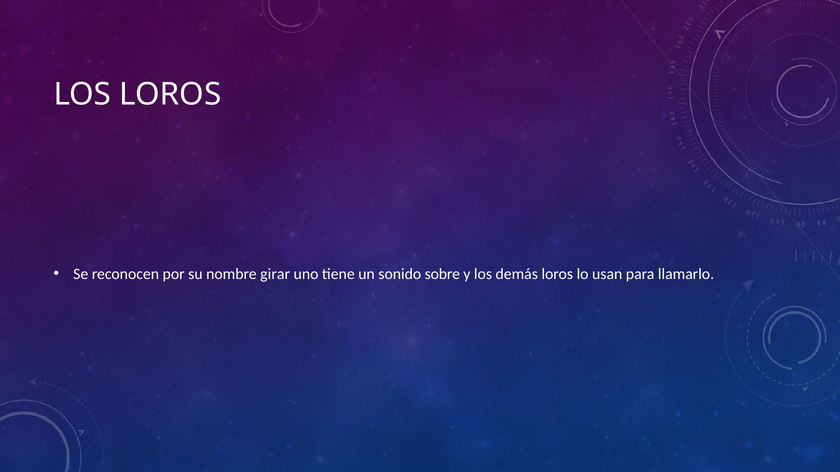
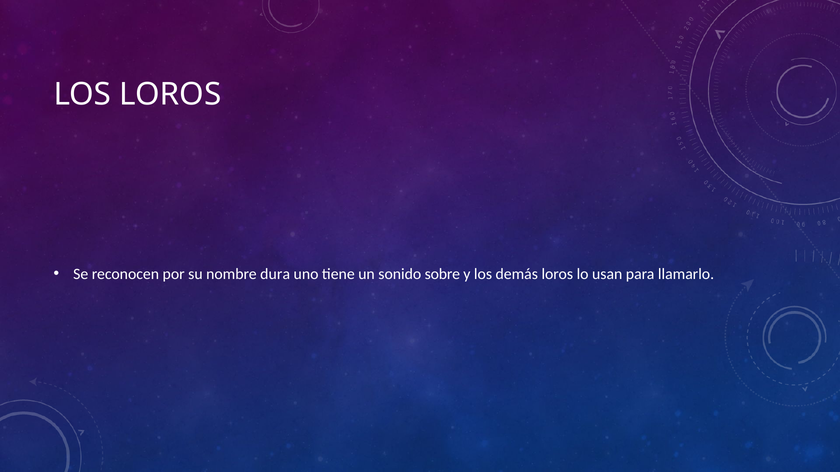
girar: girar -> dura (275, 274)
